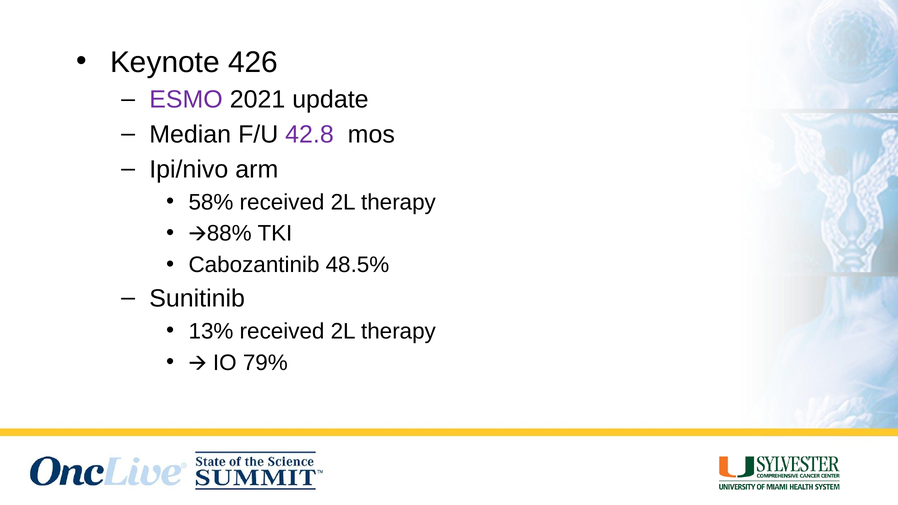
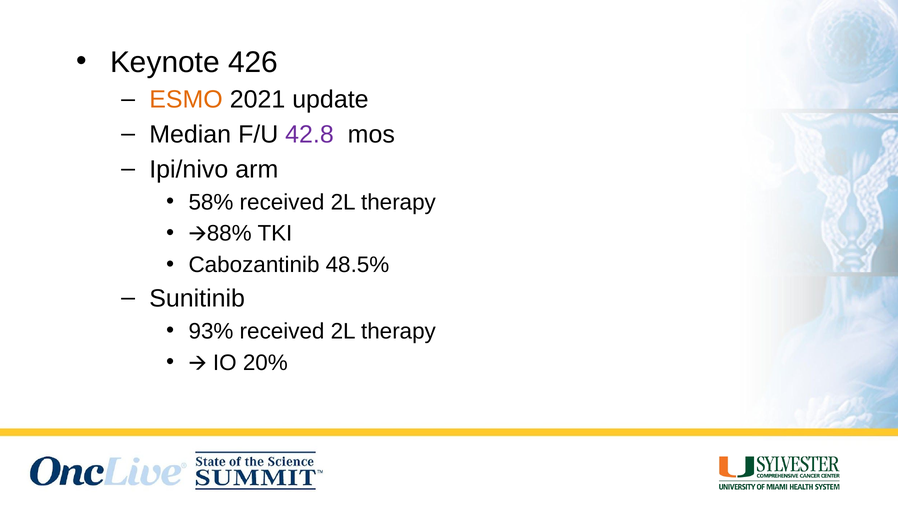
ESMO colour: purple -> orange (186, 100)
13%: 13% -> 93% (211, 332)
79%: 79% -> 20% (265, 363)
